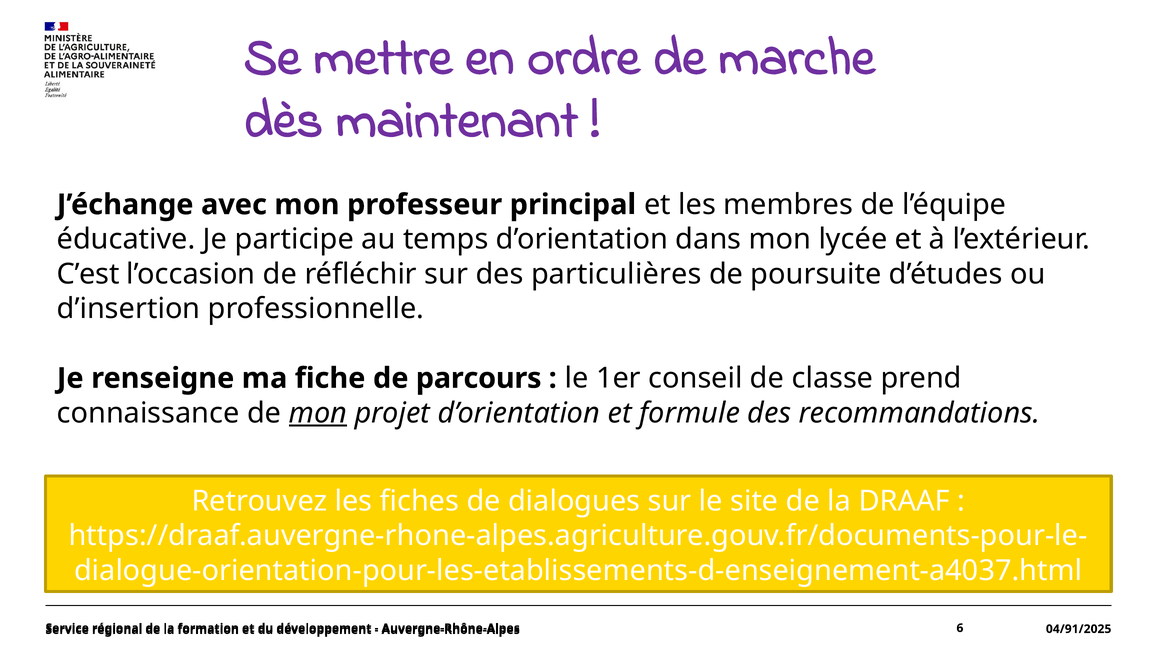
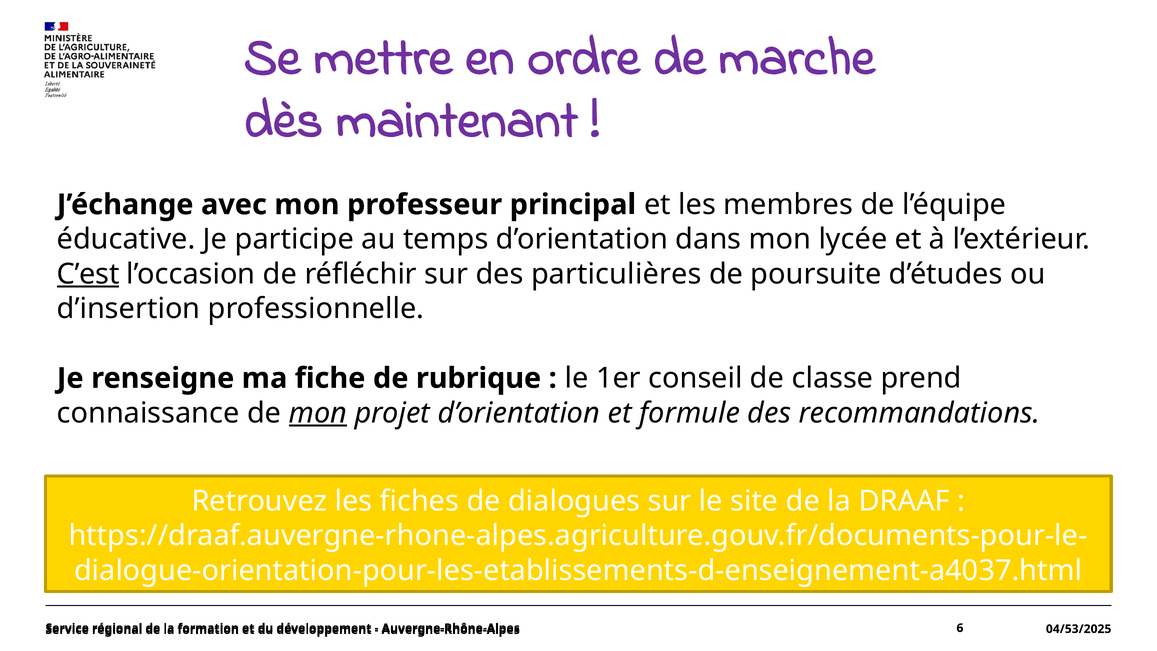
C’est underline: none -> present (88, 274)
parcours: parcours -> rubrique (479, 378)
04/91/2025: 04/91/2025 -> 04/53/2025 (1079, 629)
